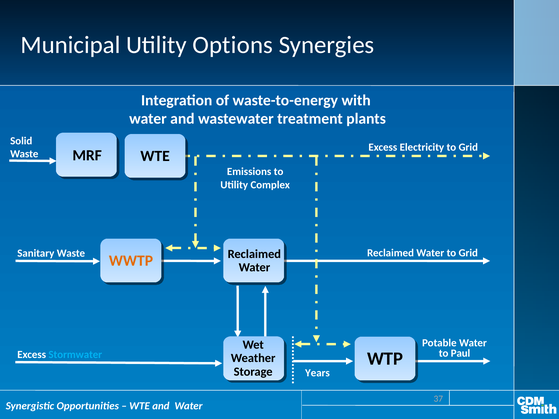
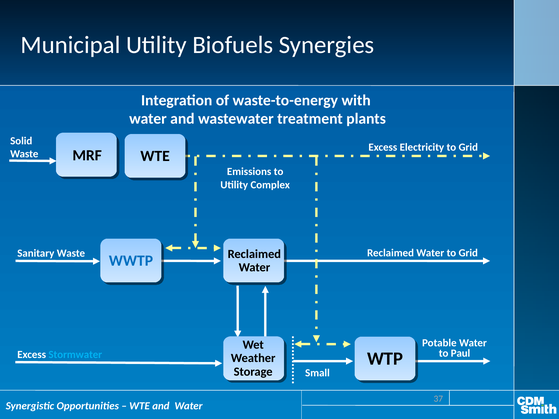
Options: Options -> Biofuels (233, 45)
WWTP colour: orange -> blue (131, 261)
Years: Years -> Small (317, 373)
